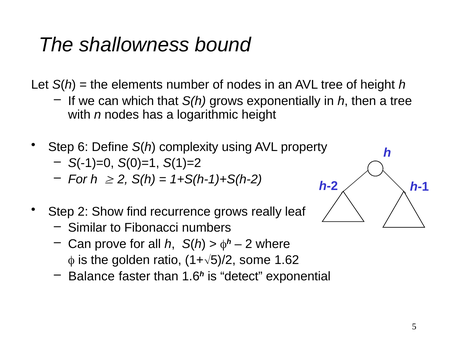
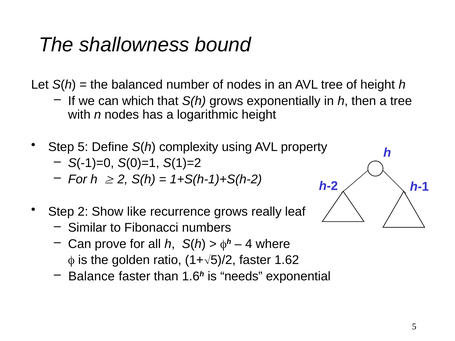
elements: elements -> balanced (137, 85)
Step 6: 6 -> 5 (83, 147)
find: find -> like (137, 212)
2: 2 -> 4 (249, 244)
some: some -> faster (255, 260)
detect: detect -> needs (241, 276)
